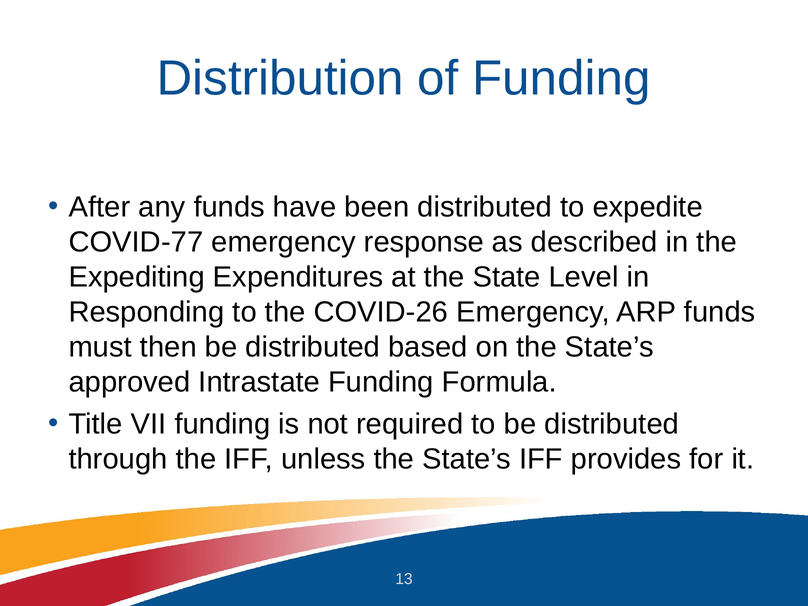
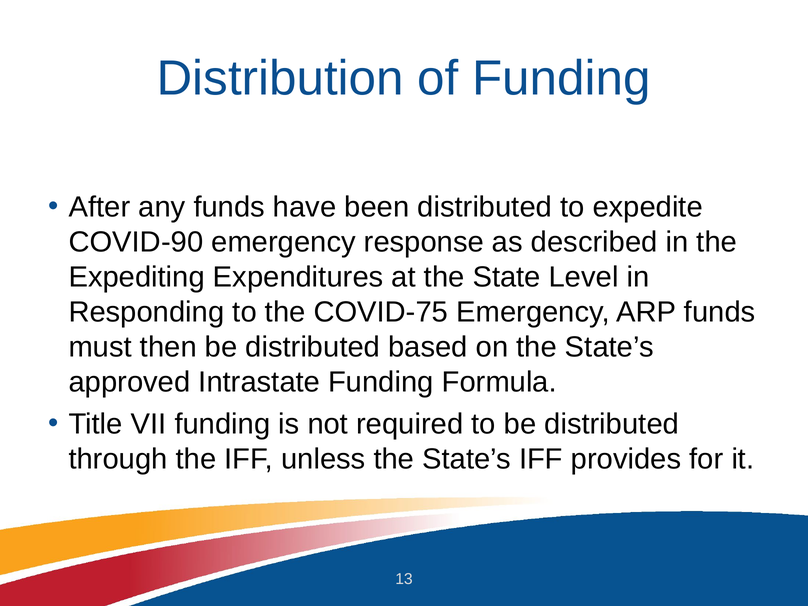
COVID-77: COVID-77 -> COVID-90 (136, 242)
COVID-26: COVID-26 -> COVID-75 (381, 312)
